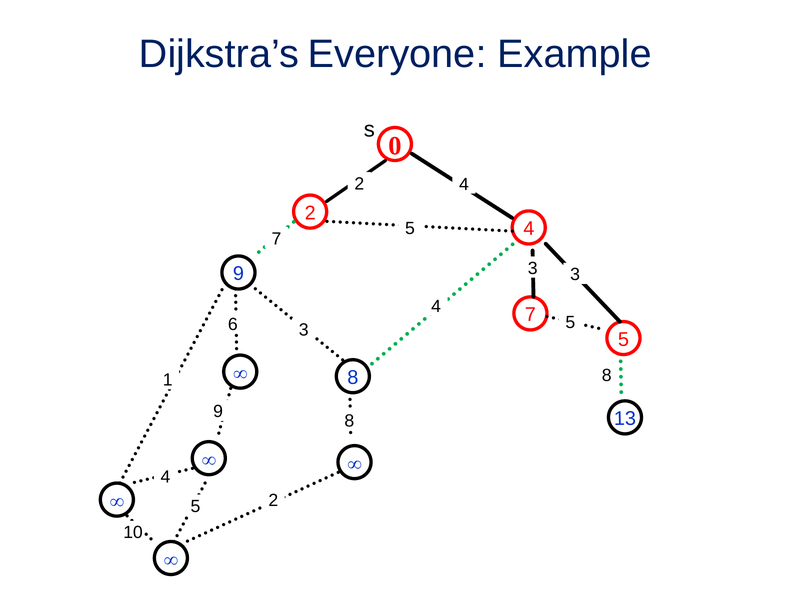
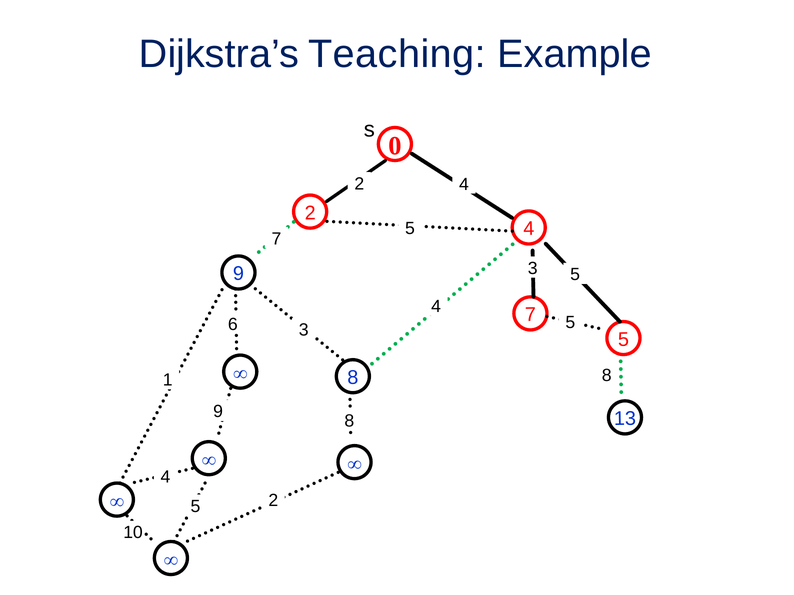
Everyone: Everyone -> Teaching (397, 54)
3 3: 3 -> 5 (575, 275)
